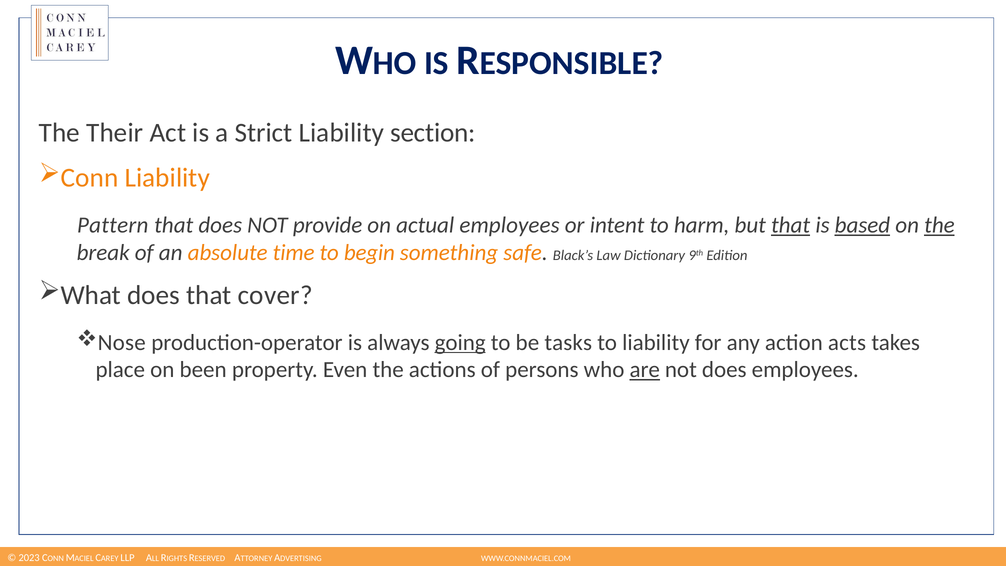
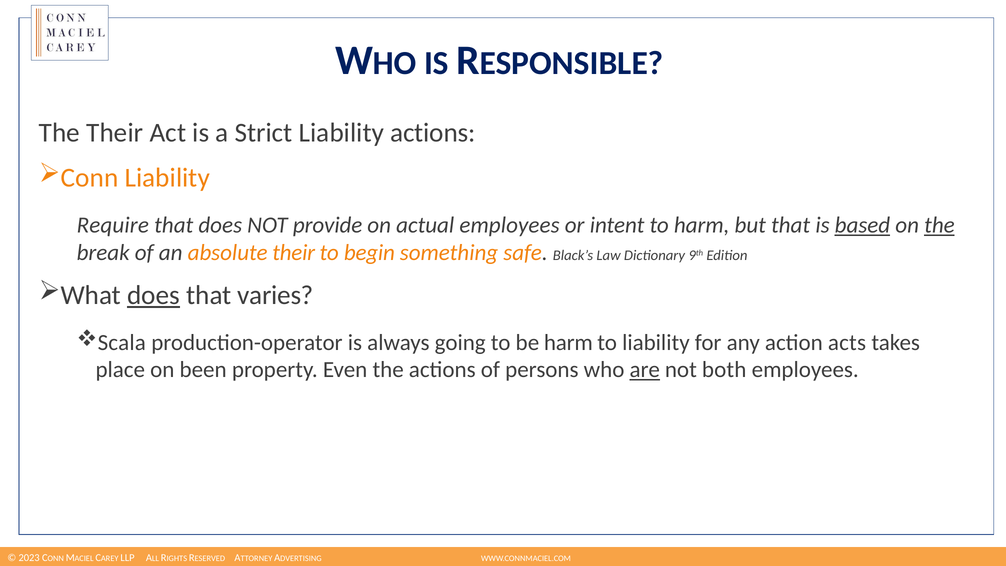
Liability section: section -> actions (433, 133)
Pattern: Pattern -> Require (113, 225)
that underline: present -> none (791, 225)
absolute time: time -> their (294, 252)
does underline: none -> present (154, 295)
cover: cover -> varies (275, 295)
Nose: Nose -> Scala (122, 343)
going underline: present -> none (460, 343)
be tasks: tasks -> harm (568, 343)
not does: does -> both (724, 370)
